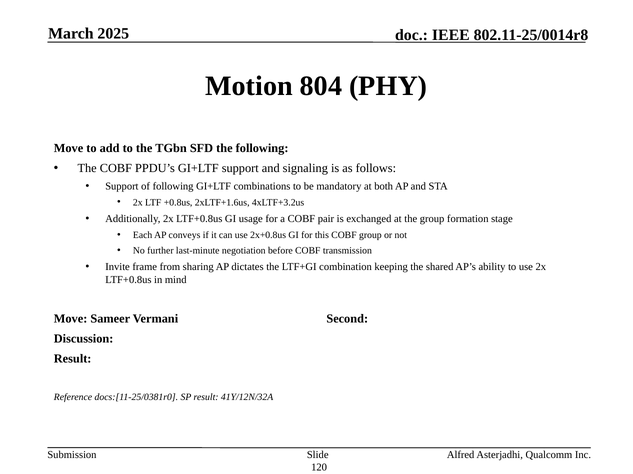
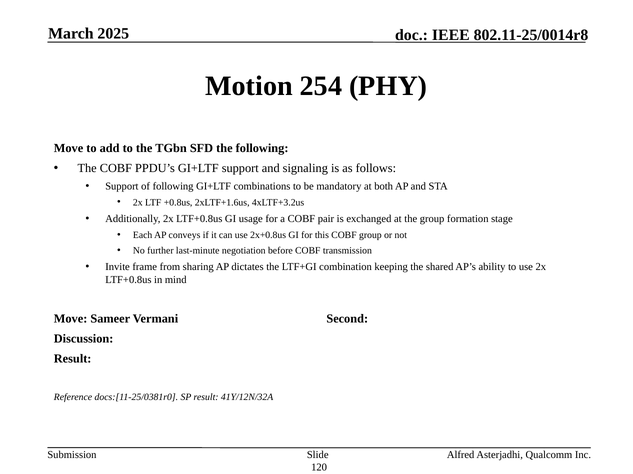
804: 804 -> 254 (321, 86)
